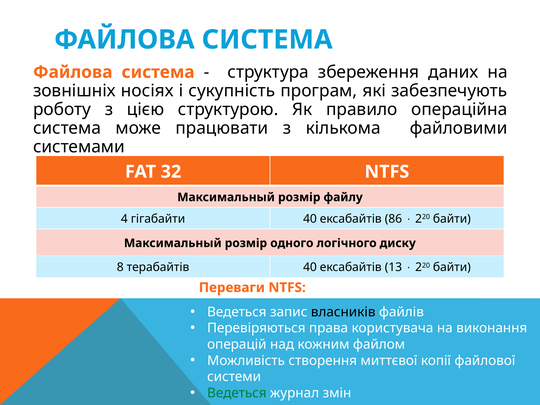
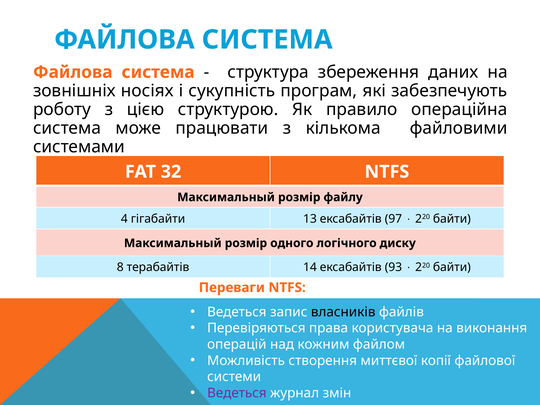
гігабайти 40: 40 -> 13 (310, 219)
86: 86 -> 97 (393, 219)
терабайтів 40: 40 -> 14 (310, 267)
13: 13 -> 93 (393, 267)
Ведеться colour: green -> purple (237, 393)
